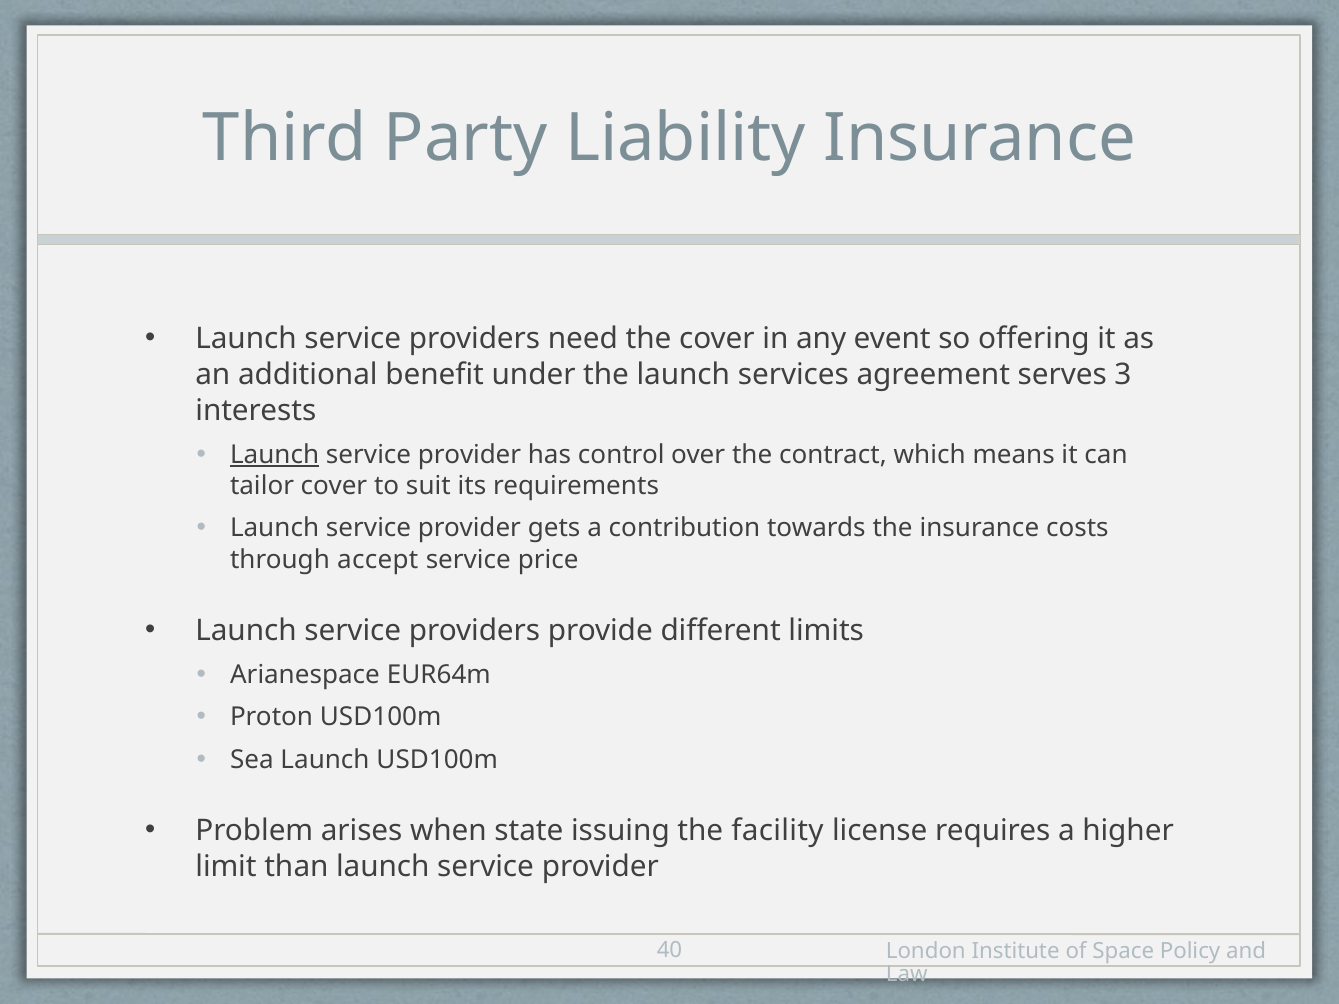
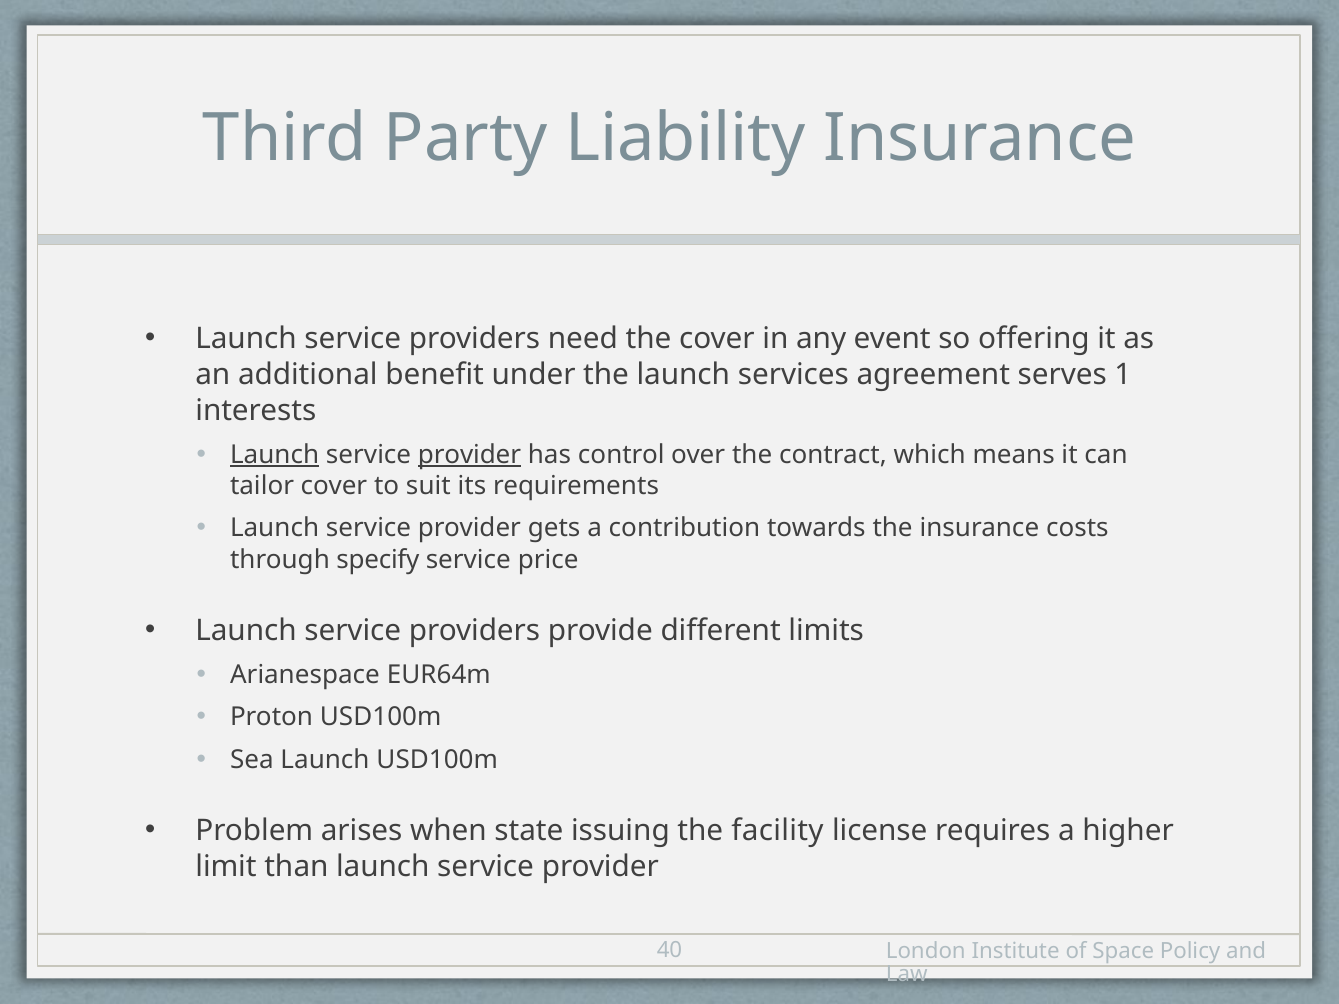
3: 3 -> 1 (1123, 375)
provider underline: none -> present (469, 455)
accept: accept -> specify (378, 560)
